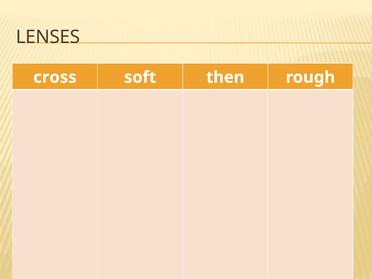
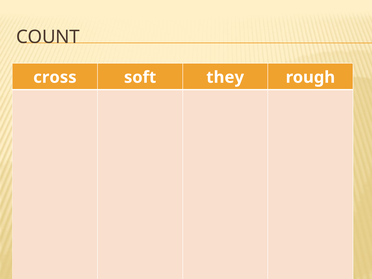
LENSES: LENSES -> COUNT (48, 37)
then: then -> they (225, 77)
